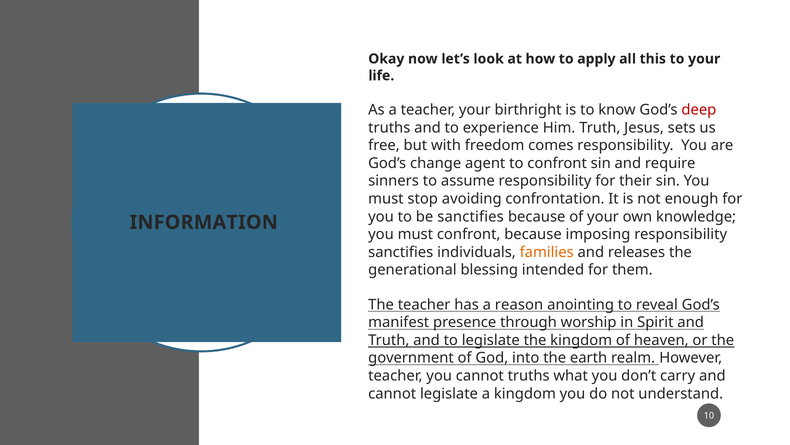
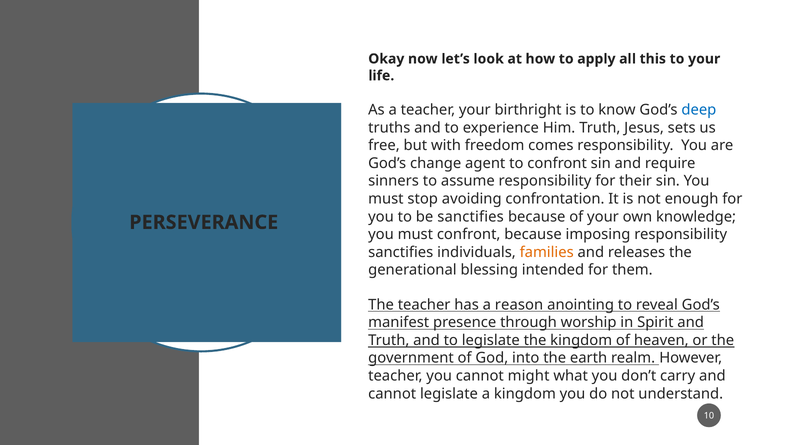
deep colour: red -> blue (699, 110)
INFORMATION: INFORMATION -> PERSEVERANCE (204, 222)
cannot truths: truths -> might (529, 375)
